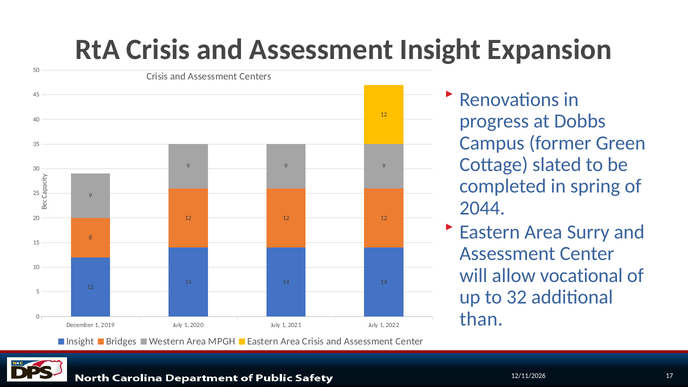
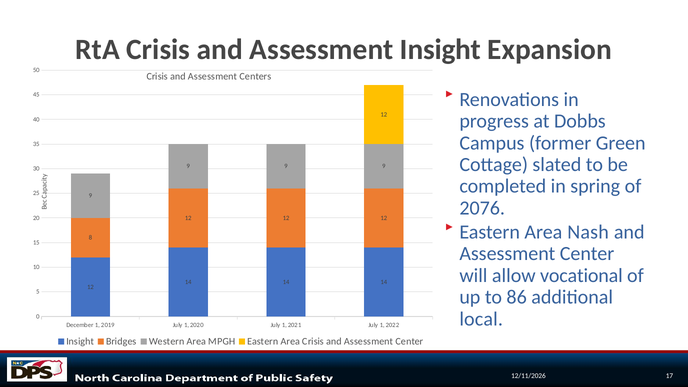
2044: 2044 -> 2076 (482, 208)
Surry: Surry -> Nash (588, 232)
32: 32 -> 86 (517, 297)
than: than -> local (481, 319)
